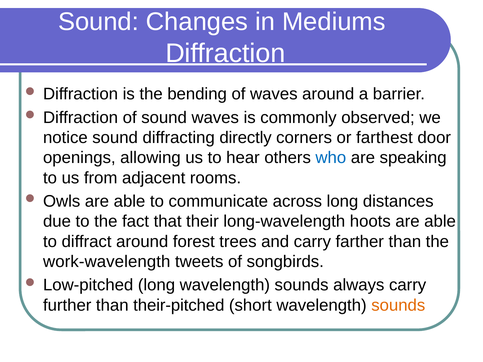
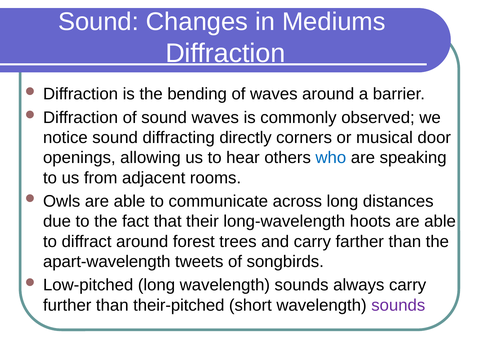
farthest: farthest -> musical (384, 138)
work-wavelength: work-wavelength -> apart-wavelength (107, 262)
sounds colour: orange -> purple (398, 305)
